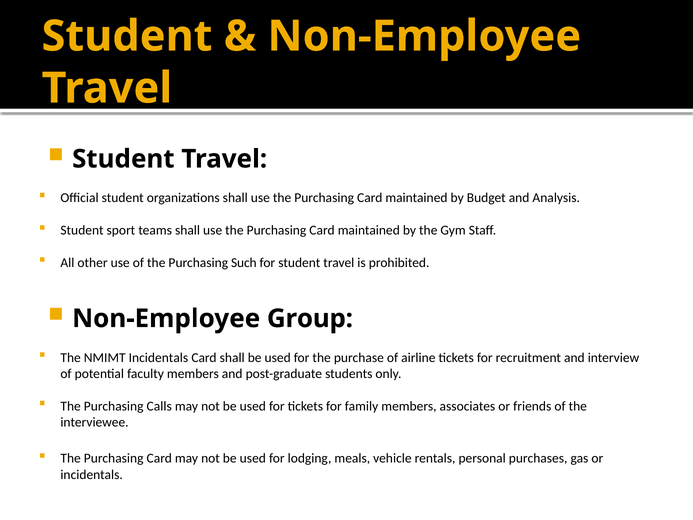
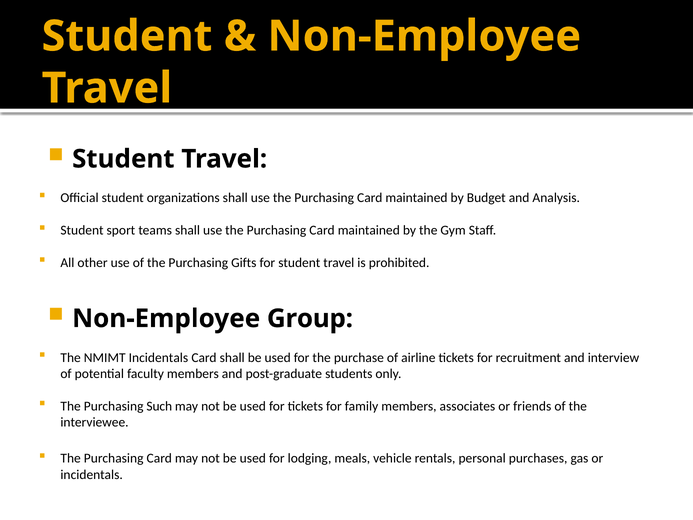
Such: Such -> Gifts (244, 263)
Calls: Calls -> Such (159, 406)
